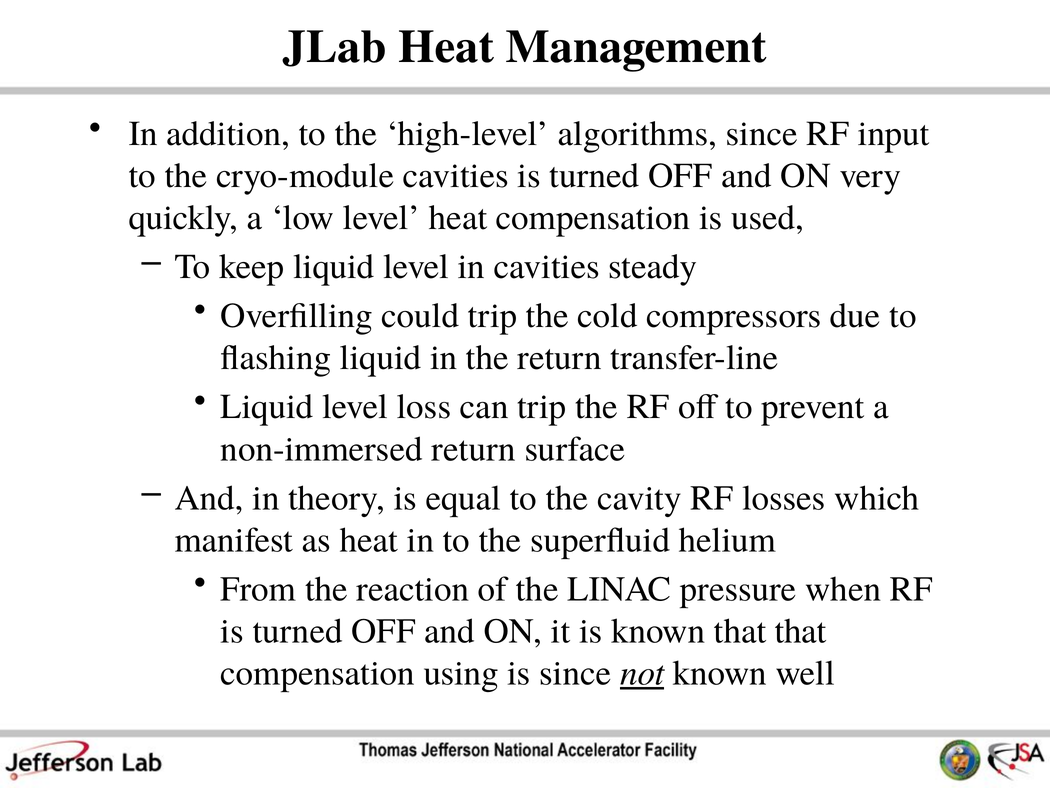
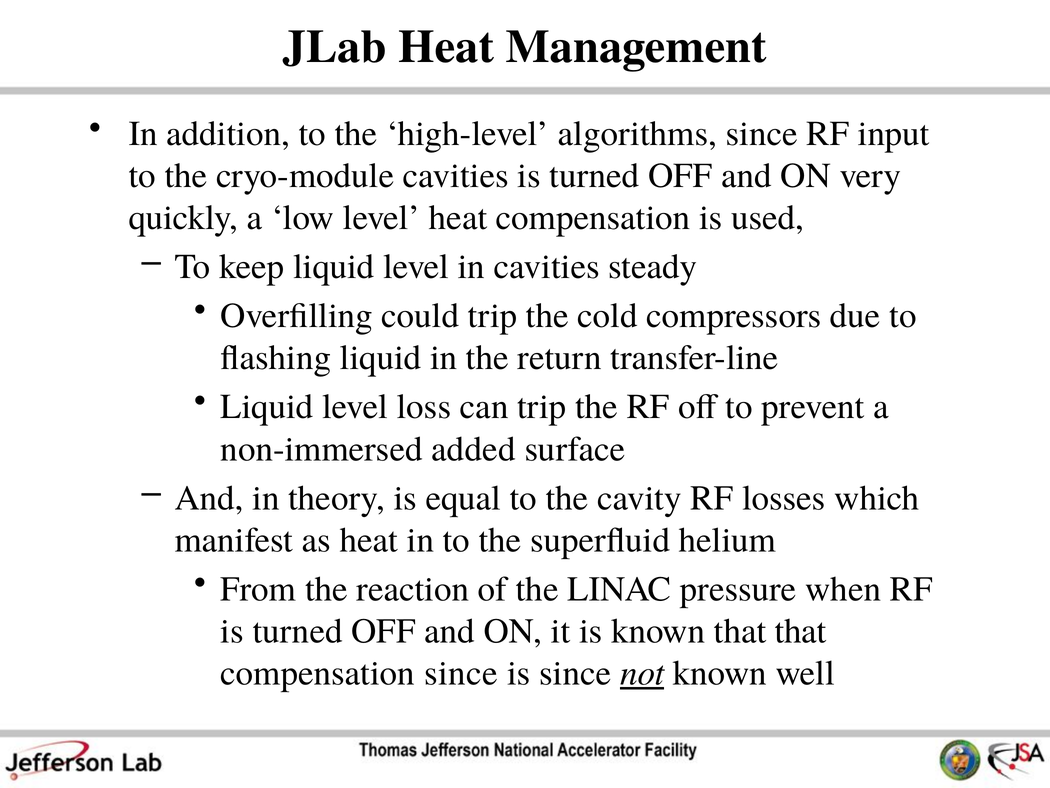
non-immersed return: return -> added (473, 449)
compensation using: using -> since (461, 673)
